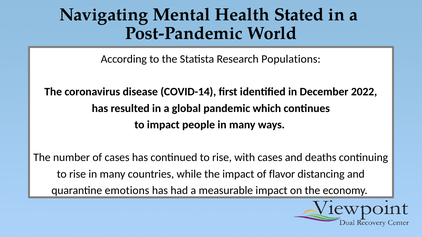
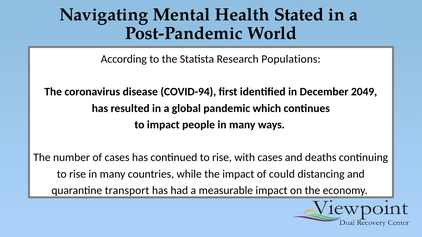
COVID-14: COVID-14 -> COVID-94 (188, 92)
2022: 2022 -> 2049 (364, 92)
flavor: flavor -> could (282, 174)
emotions: emotions -> transport (127, 191)
